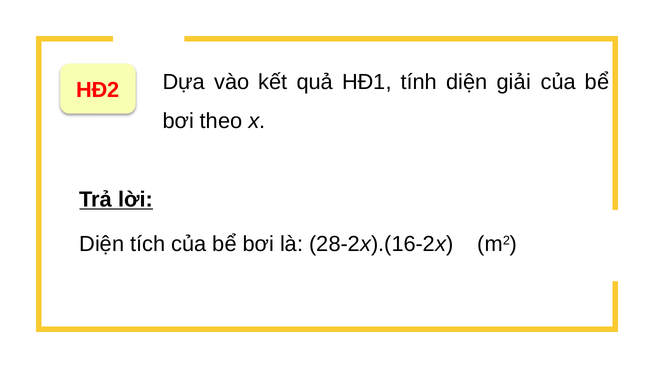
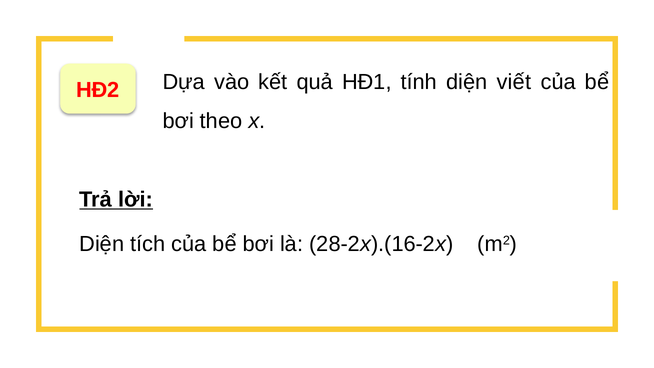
giải: giải -> viết (514, 82)
